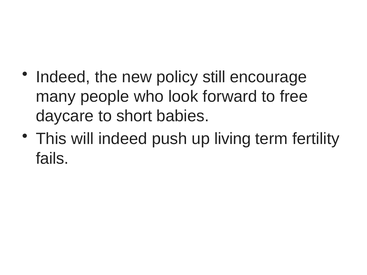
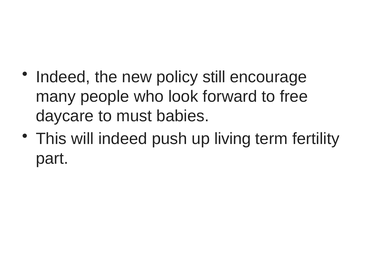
short: short -> must (134, 116)
fails: fails -> part (52, 159)
